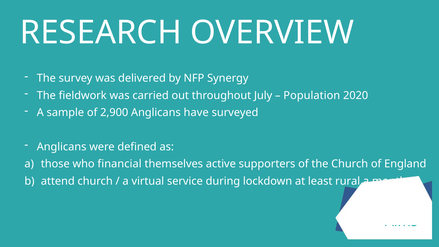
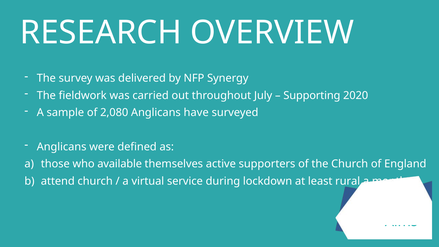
Population: Population -> Supporting (312, 95)
2,900: 2,900 -> 2,080 (114, 113)
financial: financial -> available (120, 164)
